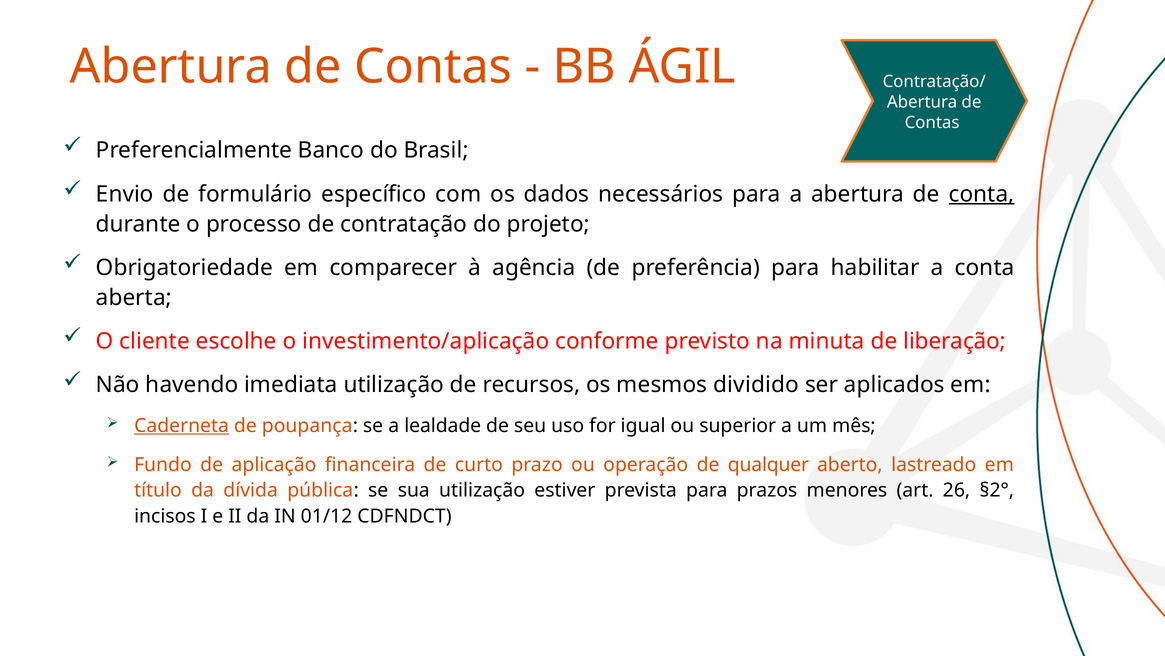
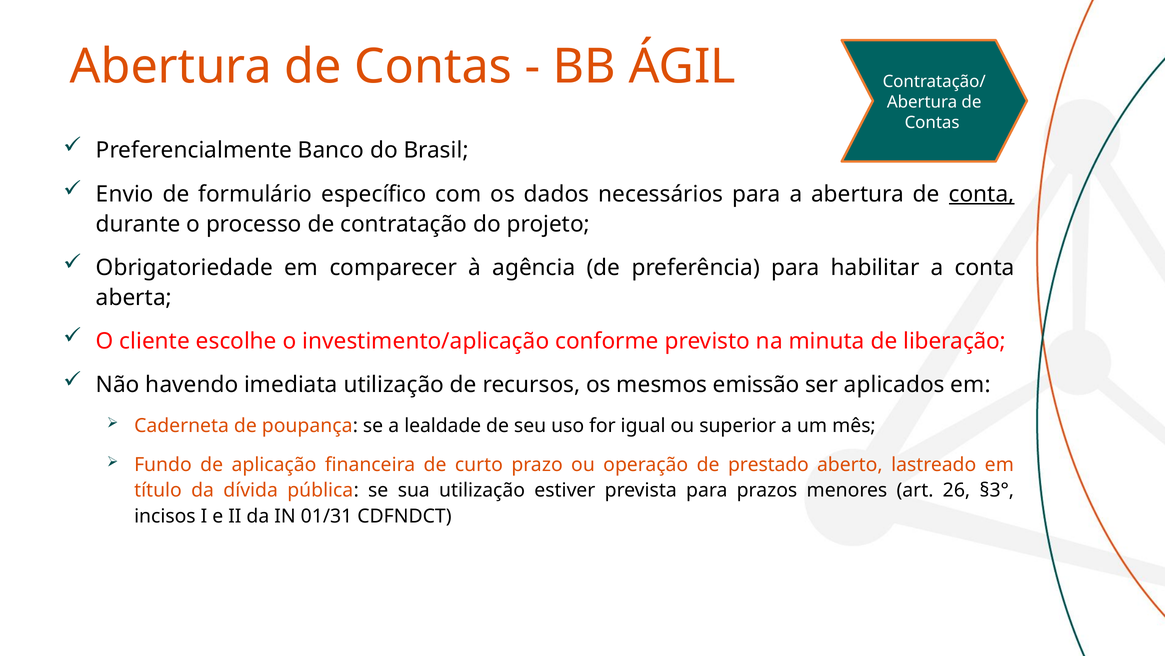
dividido: dividido -> emissão (756, 384)
Caderneta underline: present -> none (182, 425)
qualquer: qualquer -> prestado (768, 464)
§2°: §2° -> §3° (997, 490)
01/12: 01/12 -> 01/31 (326, 516)
